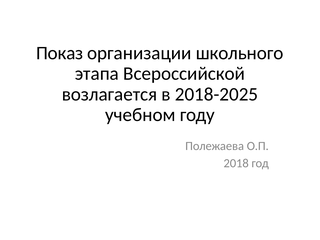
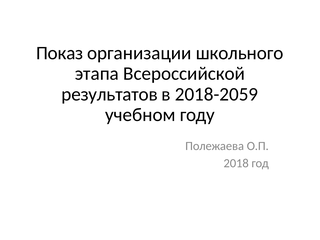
возлагается: возлагается -> результатов (110, 94)
2018-2025: 2018-2025 -> 2018-2059 (217, 94)
